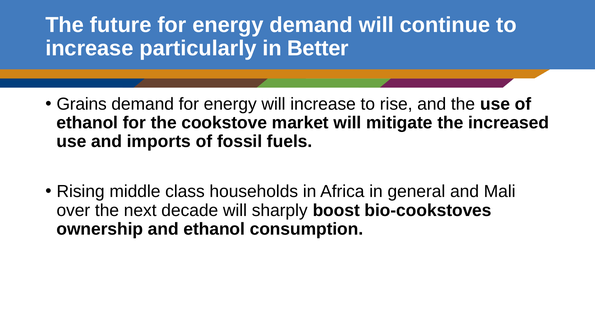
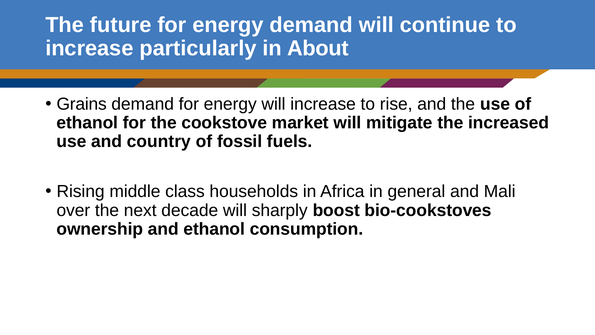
Better: Better -> About (318, 48)
imports: imports -> country (159, 141)
